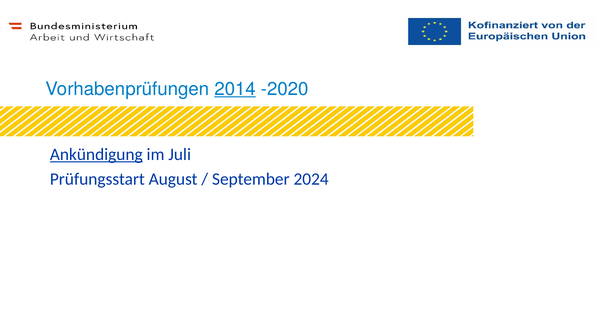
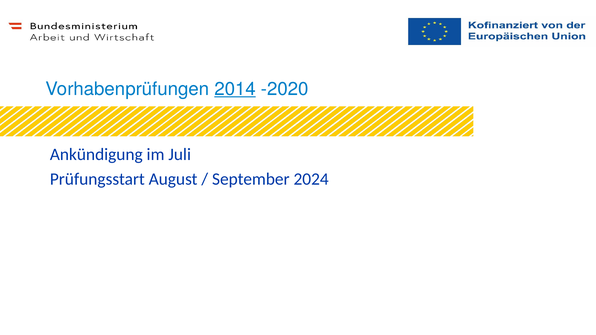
Ankündigung underline: present -> none (96, 154)
